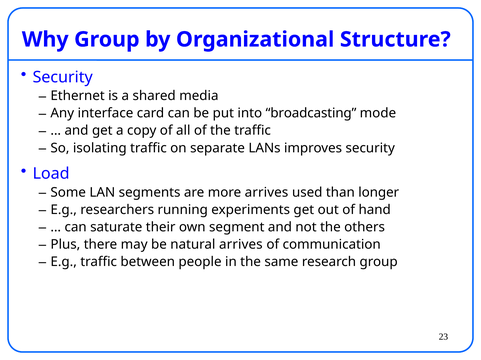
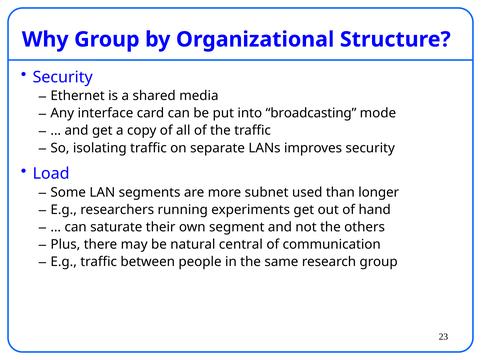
more arrives: arrives -> subnet (267, 193)
natural arrives: arrives -> central (241, 245)
